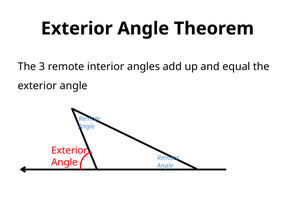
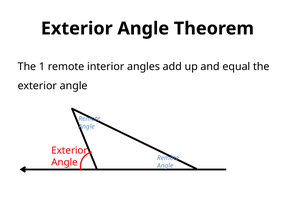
3: 3 -> 1 (42, 67)
